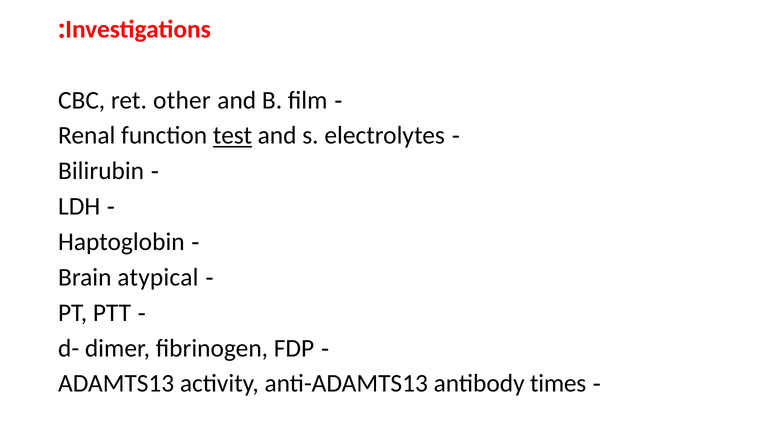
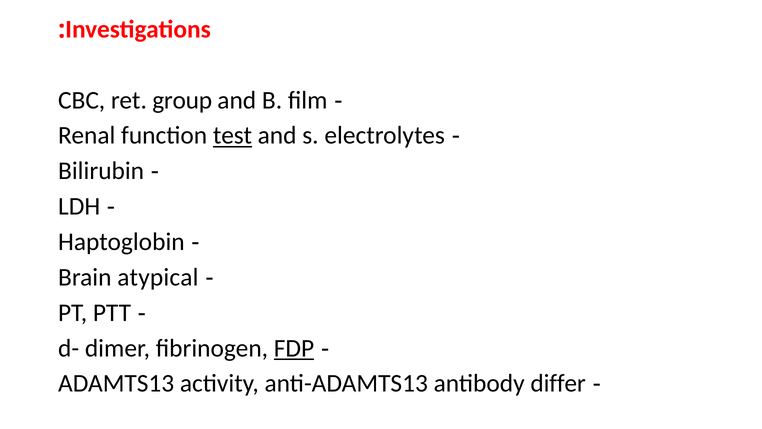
other: other -> group (182, 100)
FDP underline: none -> present (294, 348)
times: times -> differ (558, 383)
